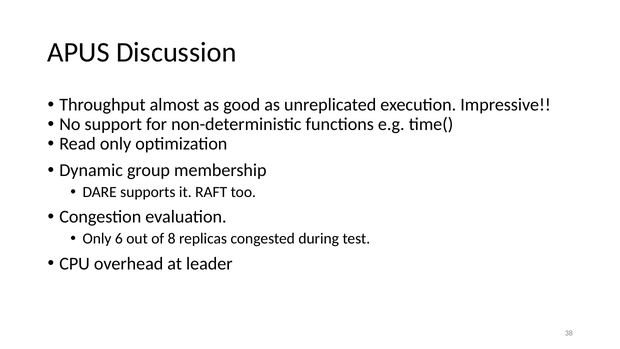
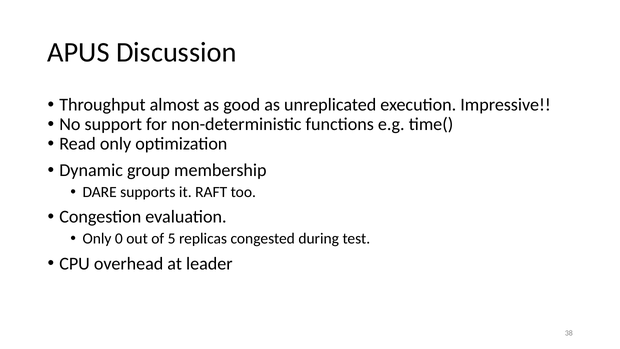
6: 6 -> 0 (119, 238)
8: 8 -> 5 (172, 238)
